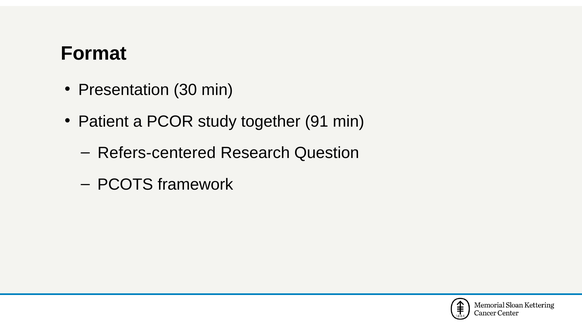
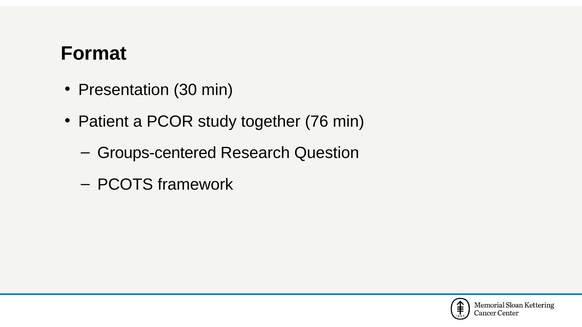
91: 91 -> 76 (317, 122)
Refers-centered: Refers-centered -> Groups-centered (157, 153)
